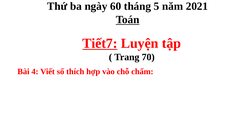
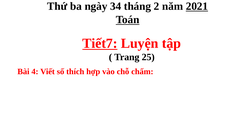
60: 60 -> 34 (116, 6)
5: 5 -> 2 (157, 6)
2021 underline: none -> present (197, 6)
70: 70 -> 25 (148, 57)
